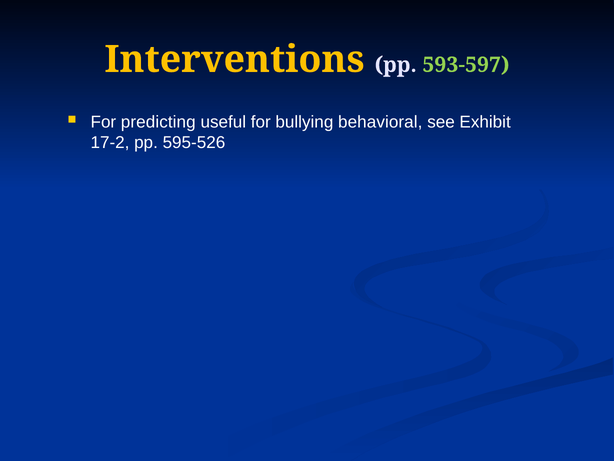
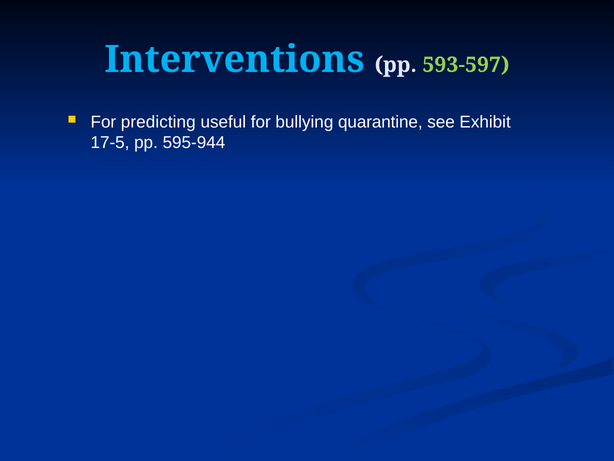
Interventions colour: yellow -> light blue (234, 59)
behavioral: behavioral -> quarantine (380, 122)
17-2: 17-2 -> 17-5 (110, 142)
595-526: 595-526 -> 595-944 (194, 142)
